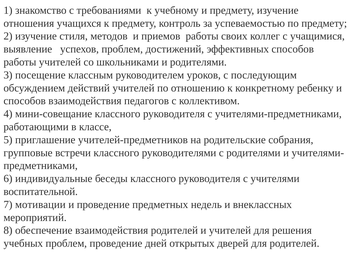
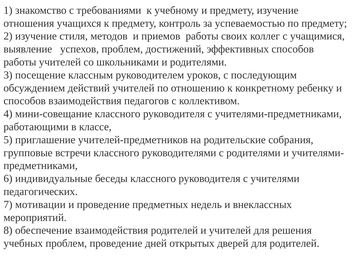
воспитательной: воспитательной -> педагогических (41, 191)
